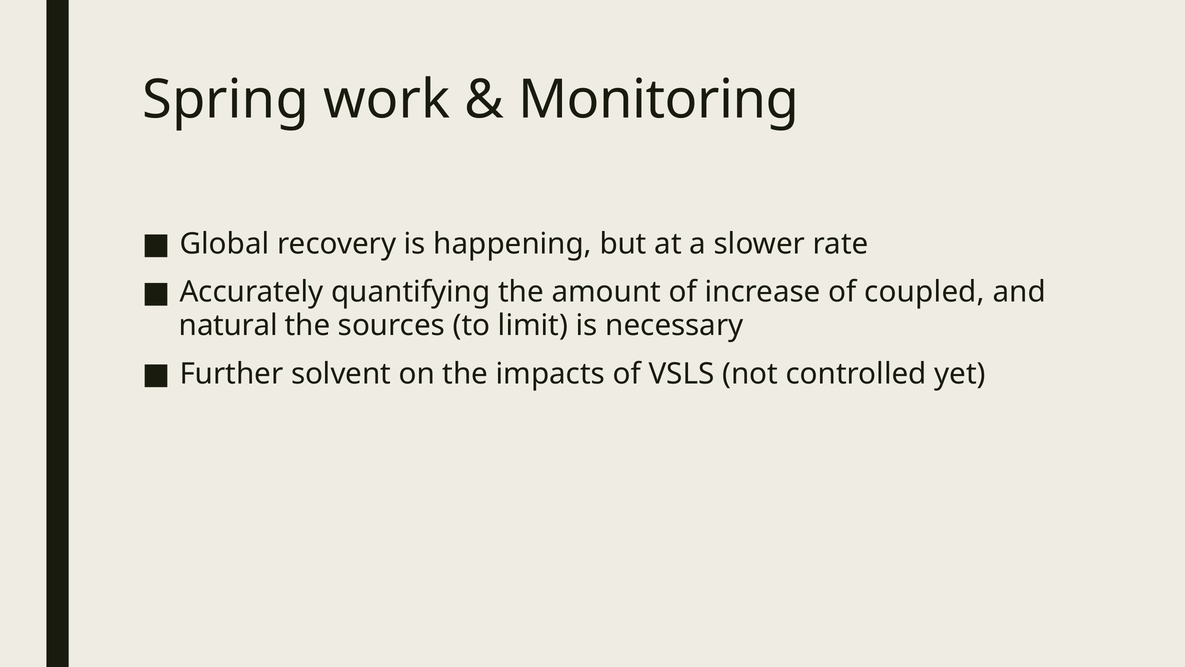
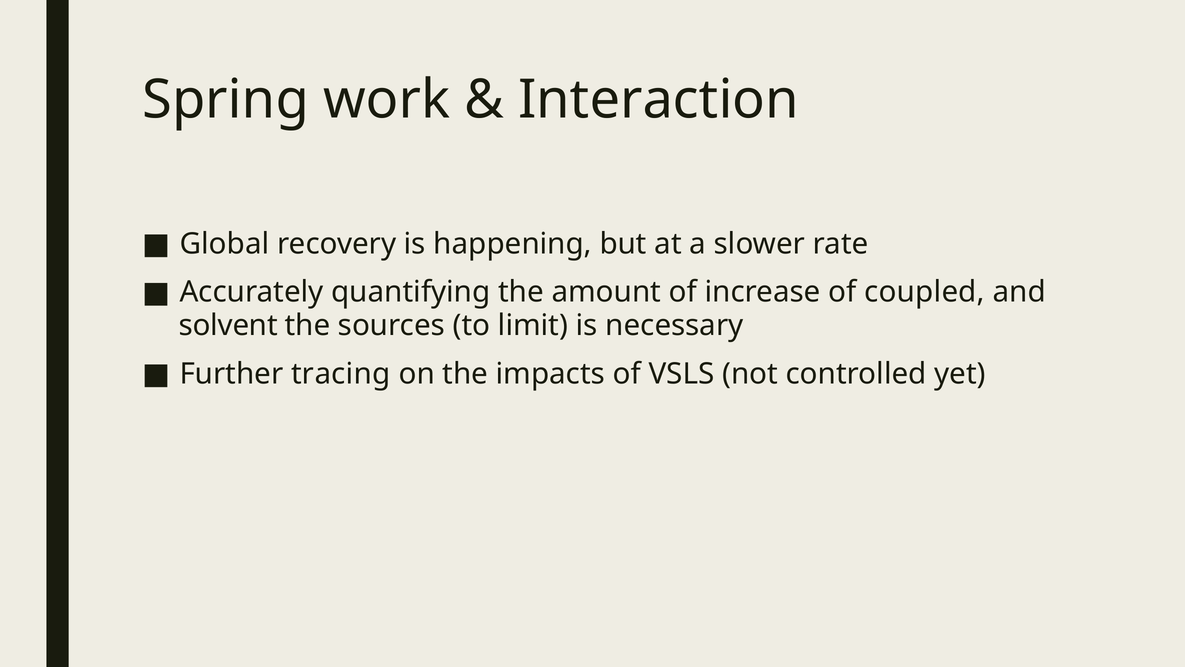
Monitoring: Monitoring -> Interaction (658, 100)
natural: natural -> solvent (228, 325)
solvent: solvent -> tracing (341, 373)
